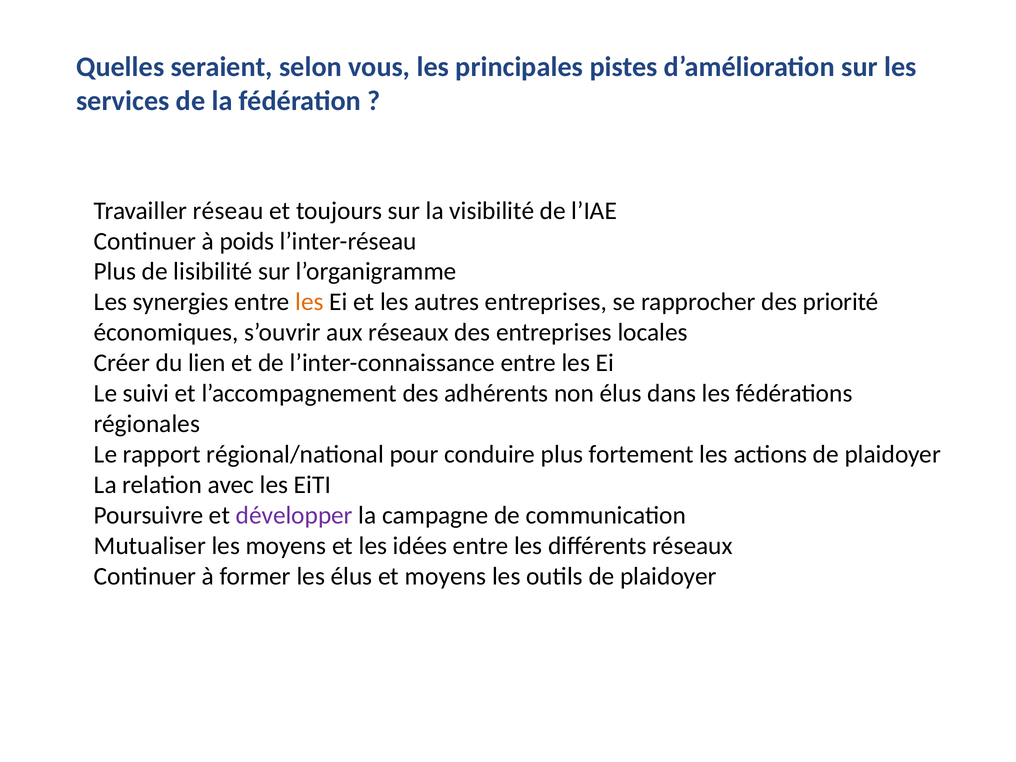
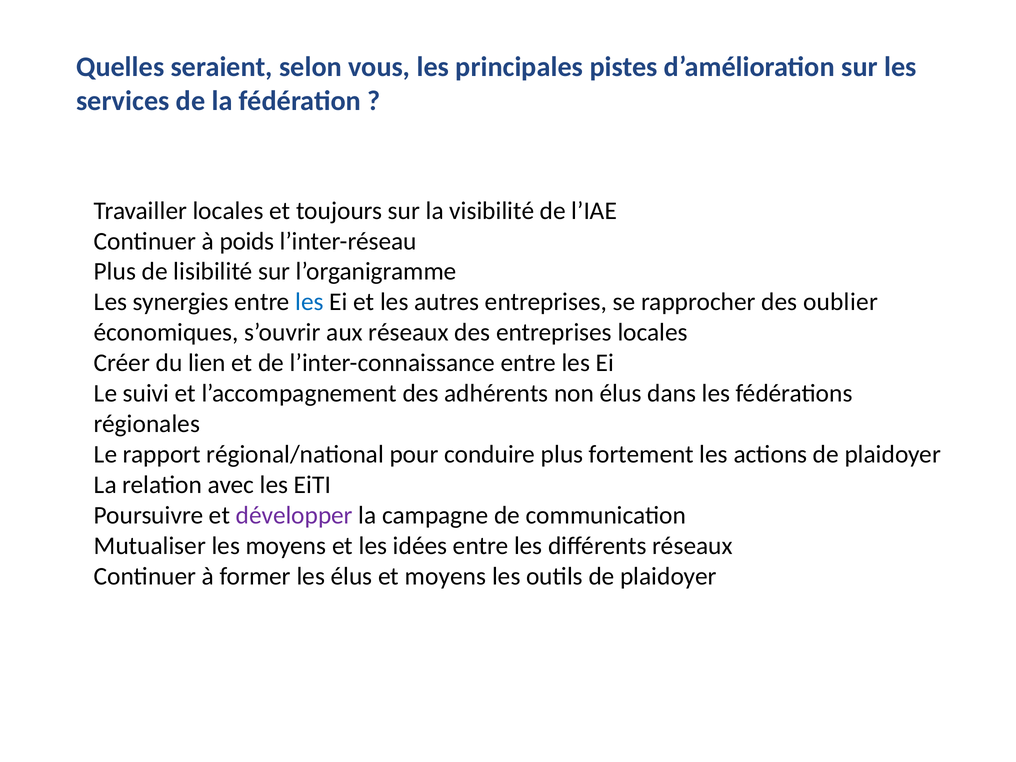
Travailler réseau: réseau -> locales (228, 211)
les colour: orange -> blue (310, 302)
priorité: priorité -> oublier (841, 302)
